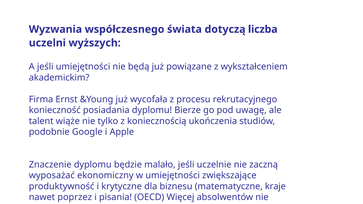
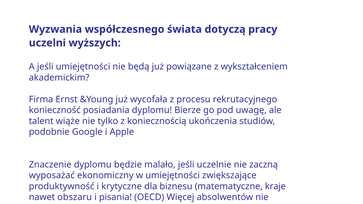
liczba: liczba -> pracy (263, 29)
poprzez: poprzez -> obszaru (75, 197)
